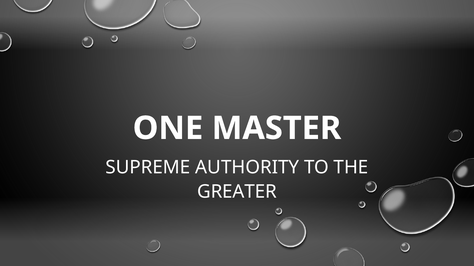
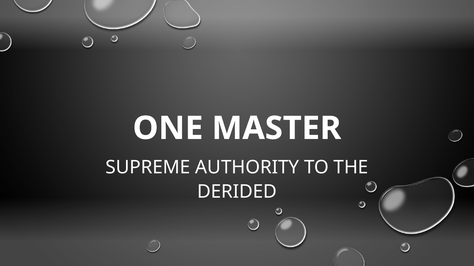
GREATER: GREATER -> DERIDED (237, 192)
